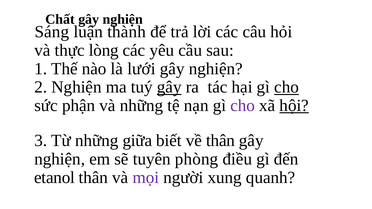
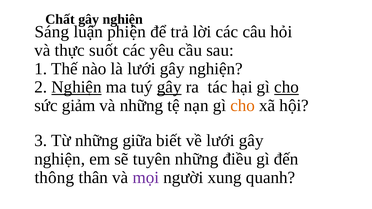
thành: thành -> phiện (127, 32)
lòng: lòng -> suốt (104, 50)
Nghiện underline: none -> present (77, 87)
phận: phận -> giảm (79, 106)
cho colour: purple -> orange (243, 106)
hội underline: present -> none (294, 106)
về thân: thân -> lưới (220, 141)
tuyên phòng: phòng -> những (197, 159)
etanol: etanol -> thông (54, 178)
